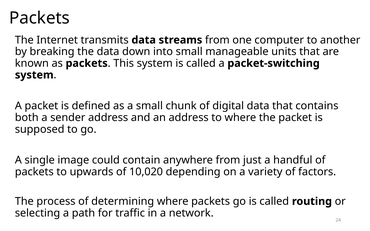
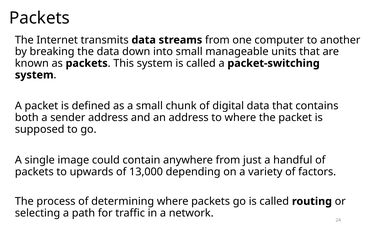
10,020: 10,020 -> 13,000 (146, 172)
